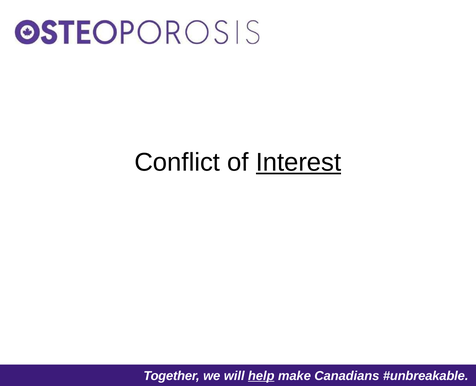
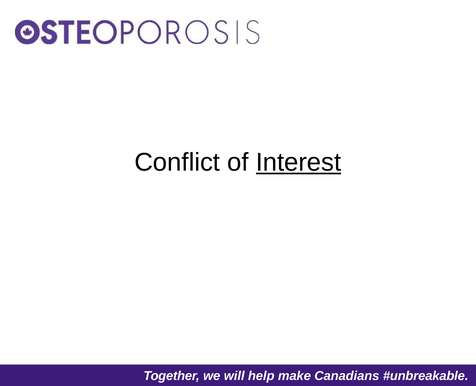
help underline: present -> none (261, 376)
